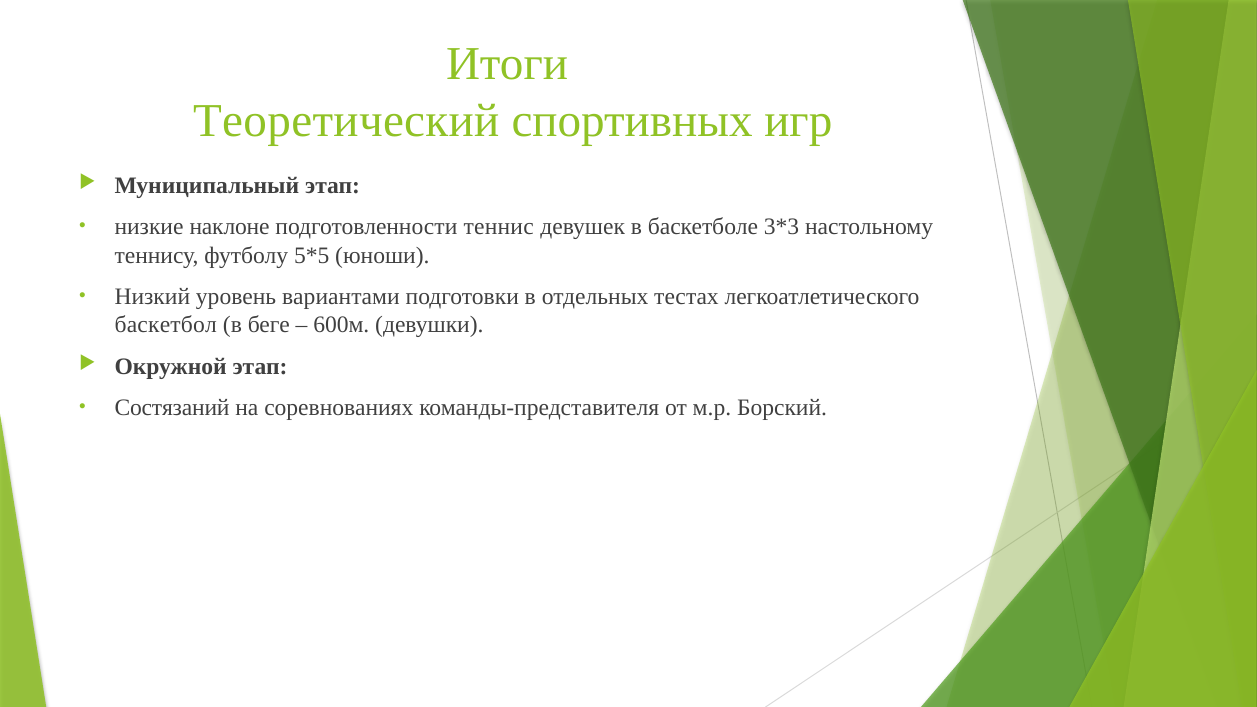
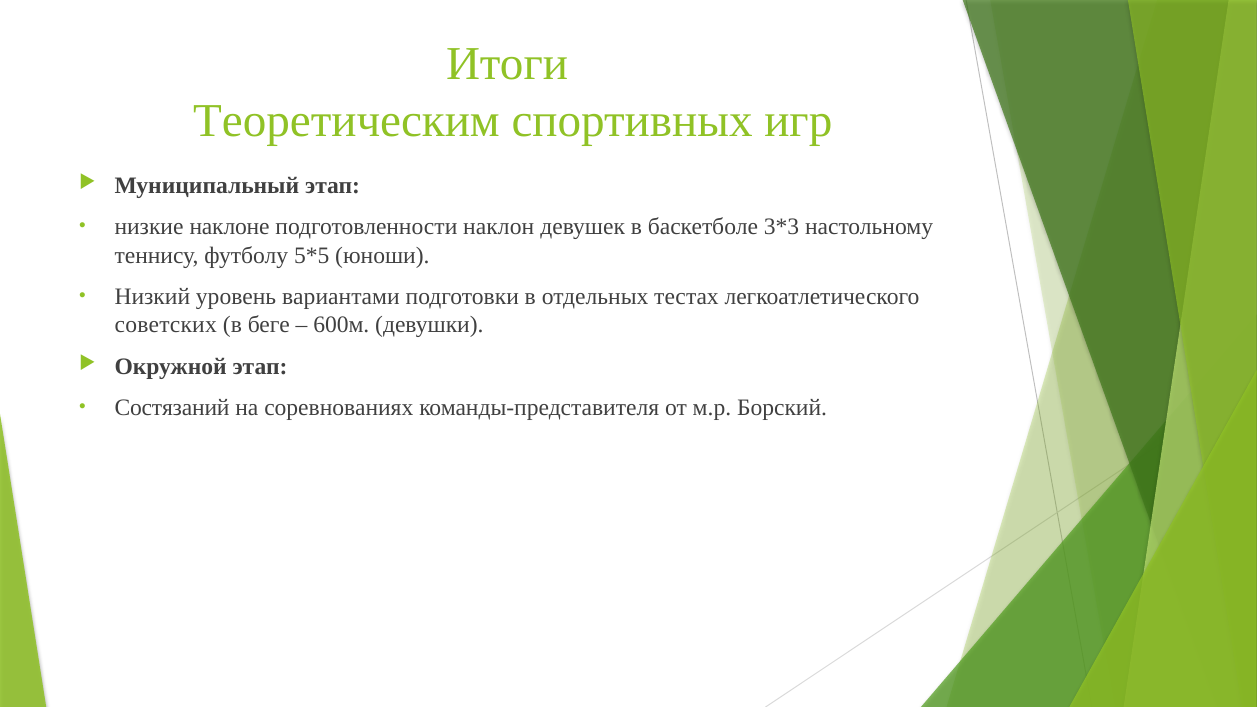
Теоретический: Теоретический -> Теоретическим (346, 121)
теннис: теннис -> наклон (499, 227)
баскетбол: баскетбол -> советских (166, 325)
